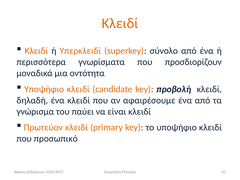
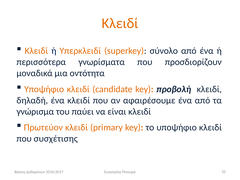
προσωπικό: προσωπικό -> συσχέτισης (56, 139)
